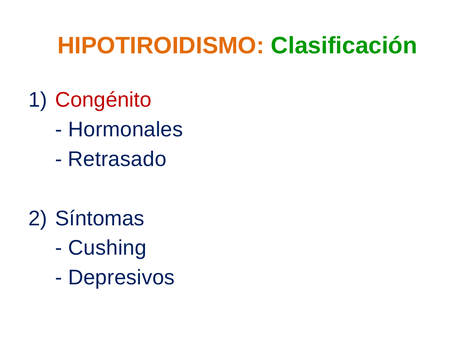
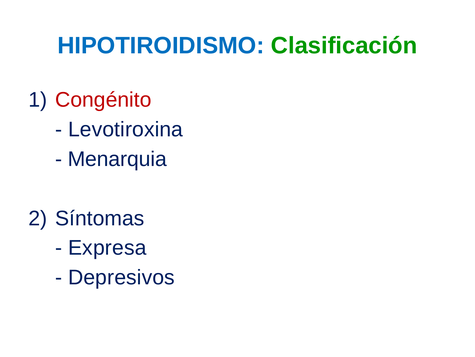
HIPOTIROIDISMO colour: orange -> blue (161, 46)
Hormonales: Hormonales -> Levotiroxina (126, 129)
Retrasado: Retrasado -> Menarquia (117, 159)
Cushing: Cushing -> Expresa (107, 247)
